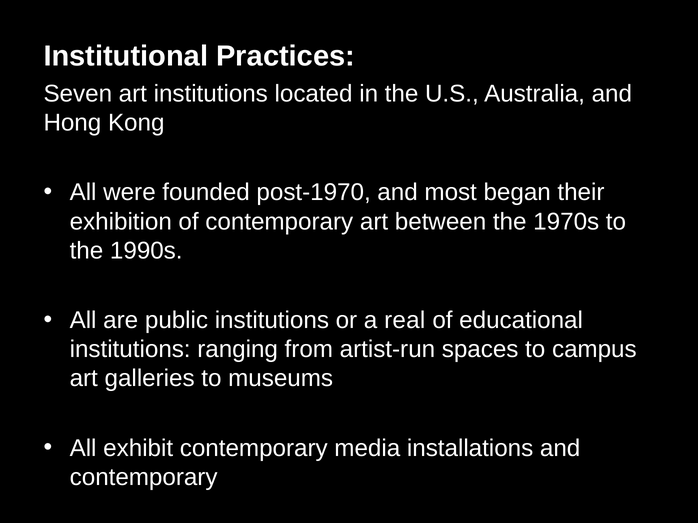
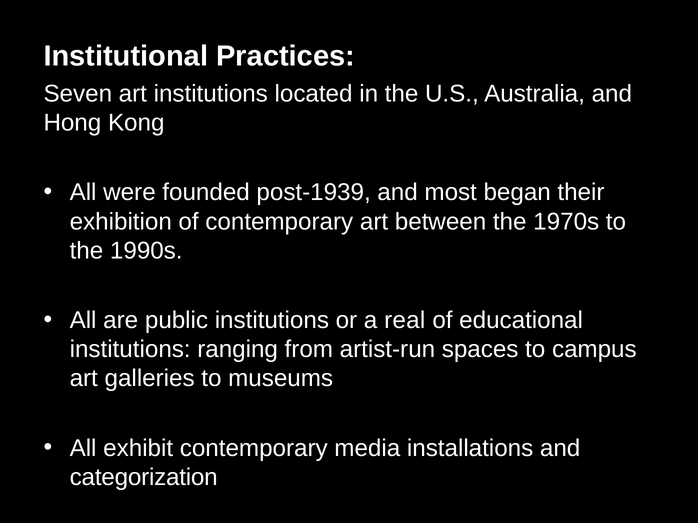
post-1970: post-1970 -> post-1939 (314, 193)
contemporary: contemporary -> categorization (144, 478)
